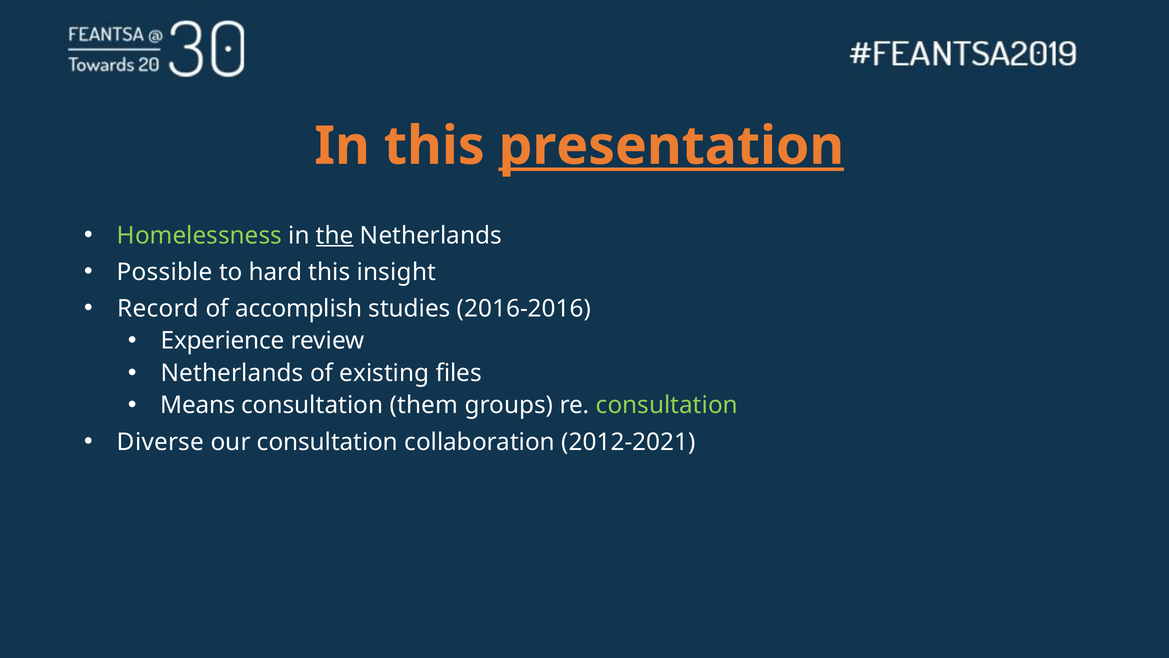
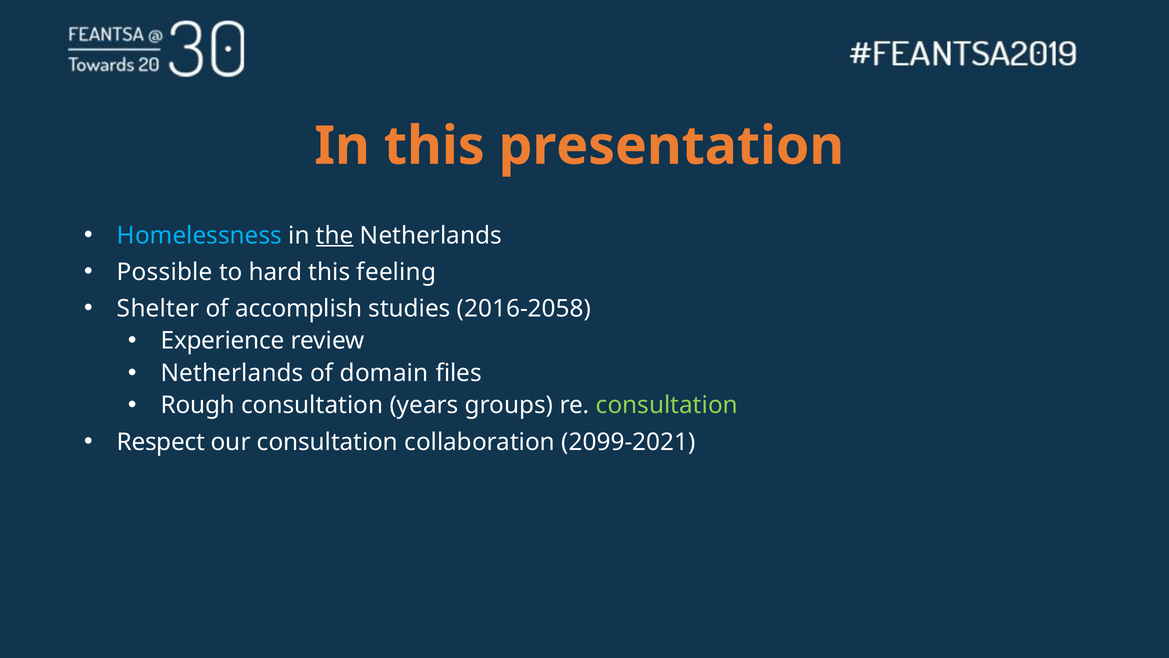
presentation underline: present -> none (671, 146)
Homelessness colour: light green -> light blue (199, 235)
insight: insight -> feeling (396, 272)
Record: Record -> Shelter (158, 308)
2016-2016: 2016-2016 -> 2016-2058 (524, 308)
existing: existing -> domain (384, 373)
Means: Means -> Rough (198, 405)
them: them -> years (424, 405)
Diverse: Diverse -> Respect (161, 442)
2012-2021: 2012-2021 -> 2099-2021 (628, 442)
